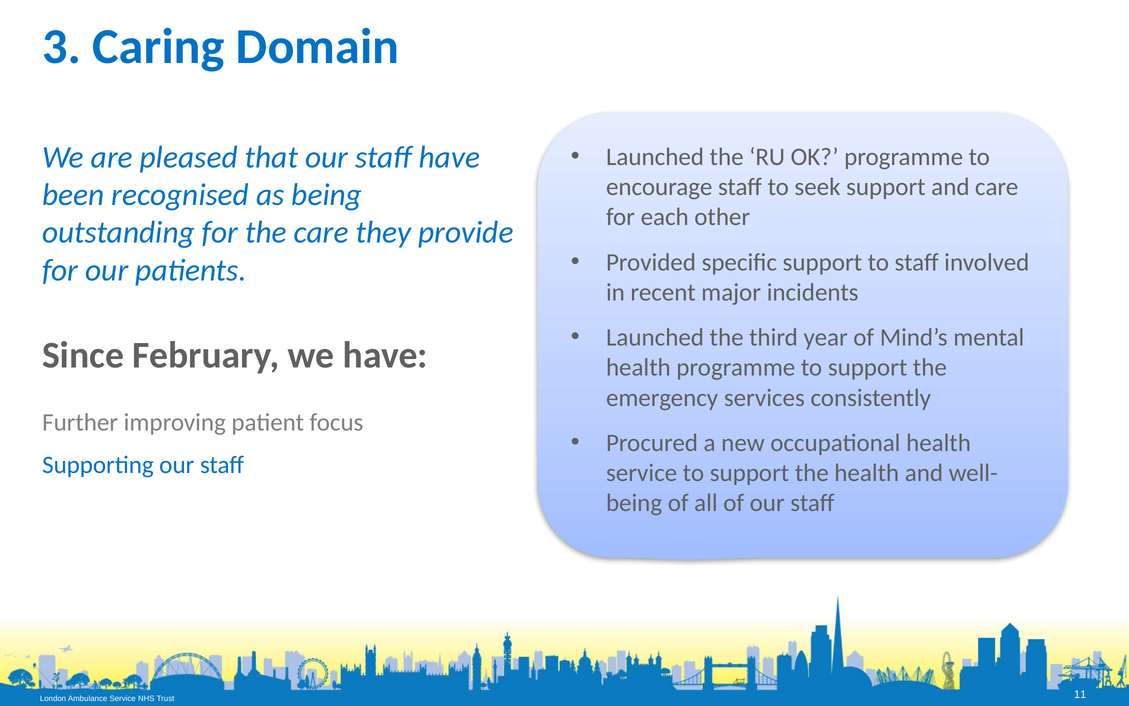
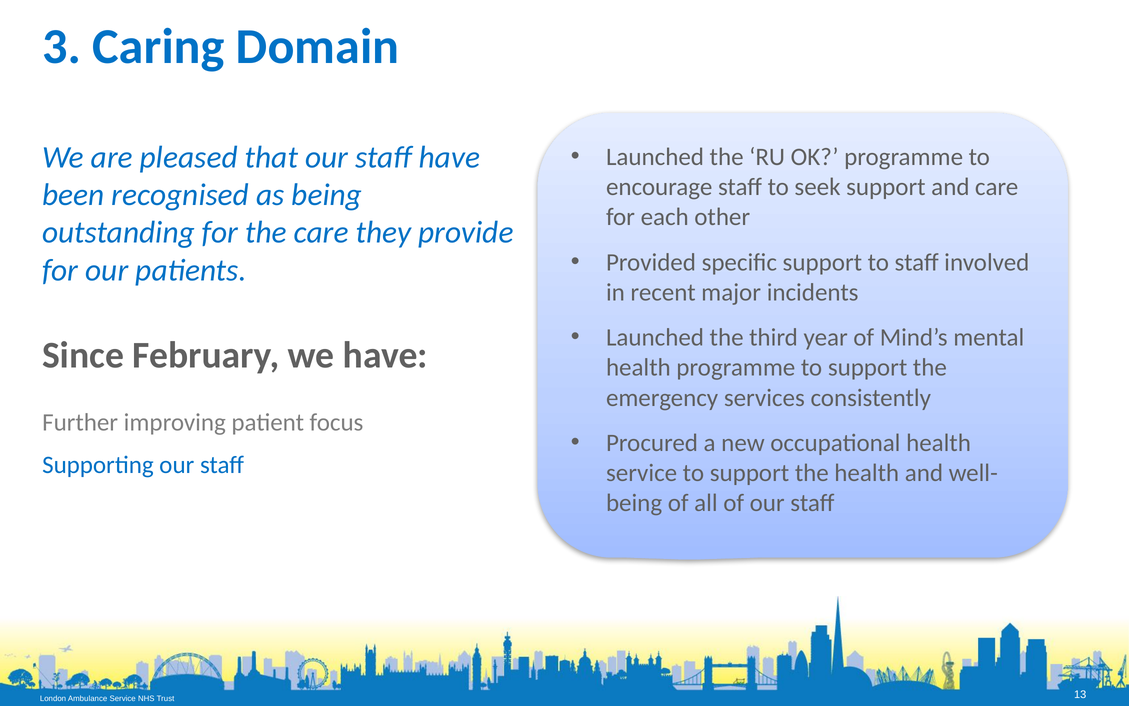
11: 11 -> 13 (1080, 694)
